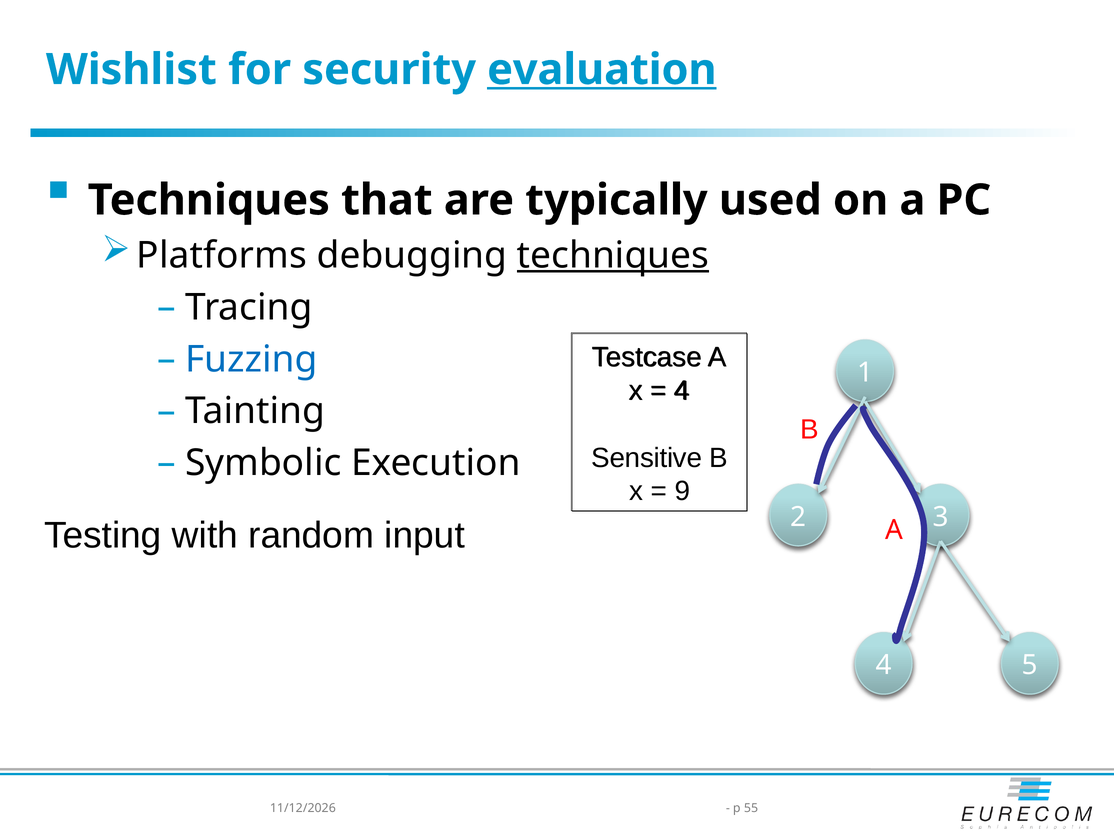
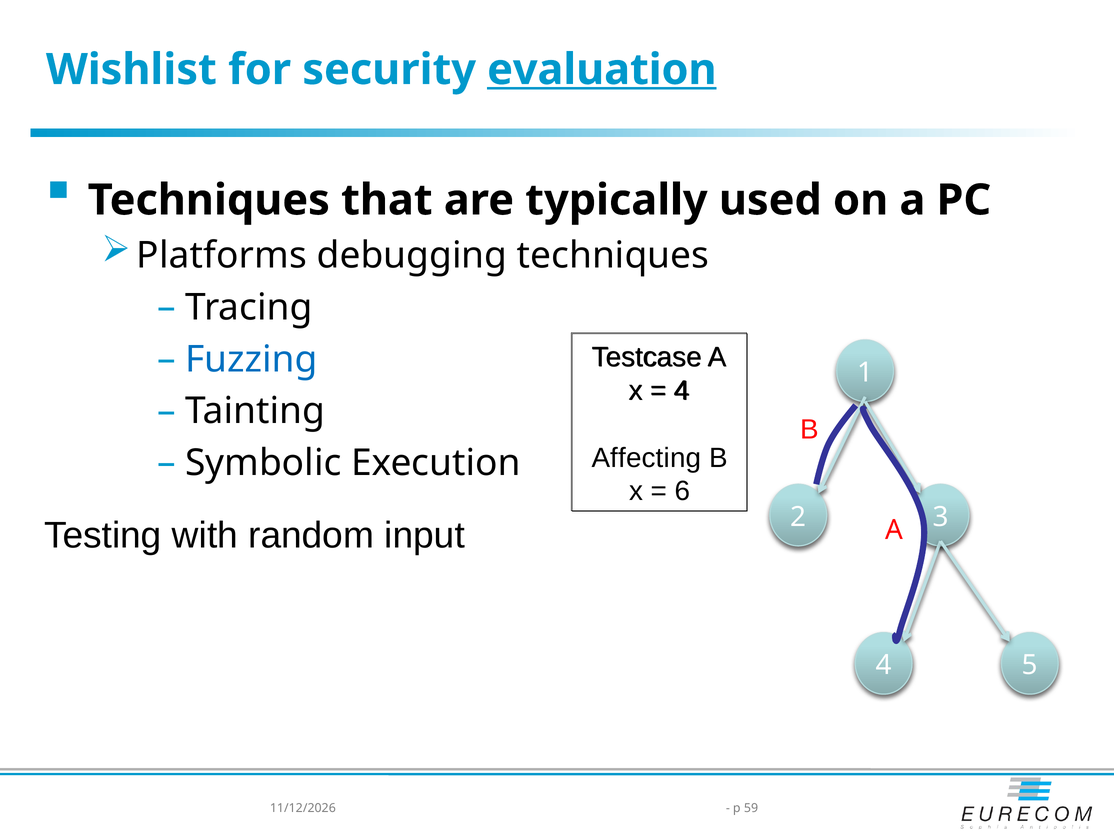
techniques underline: present -> none (613, 256)
Sensitive: Sensitive -> Affecting (647, 458)
9: 9 -> 6 (682, 492)
55: 55 -> 59 (751, 809)
